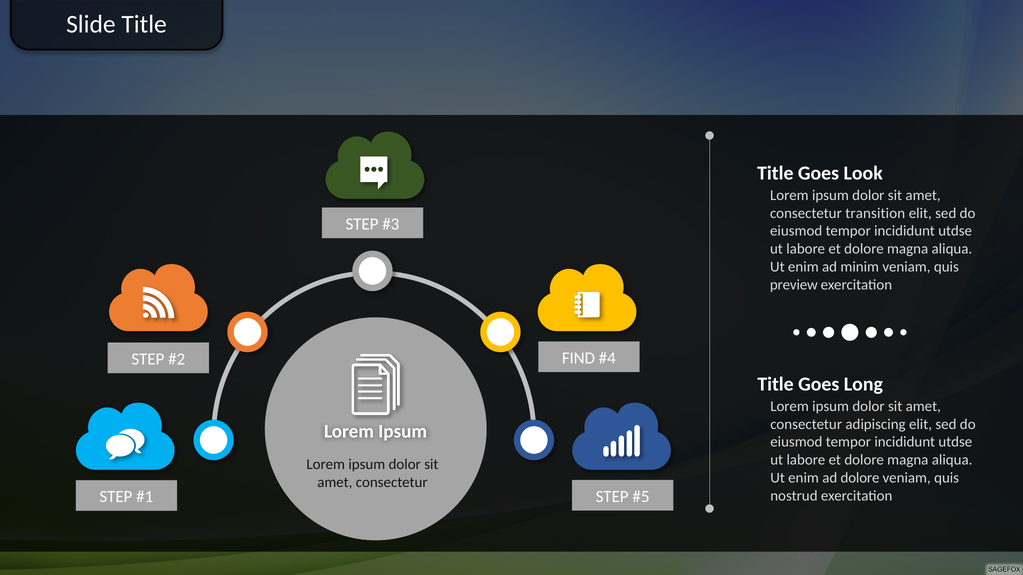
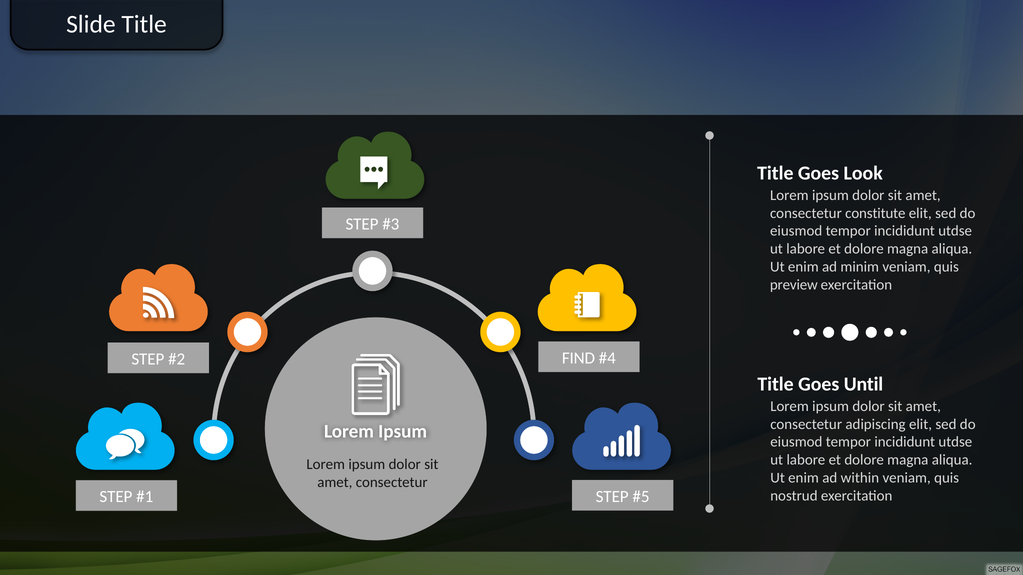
transition: transition -> constitute (875, 213)
Long: Long -> Until (863, 384)
ad dolore: dolore -> within (860, 478)
